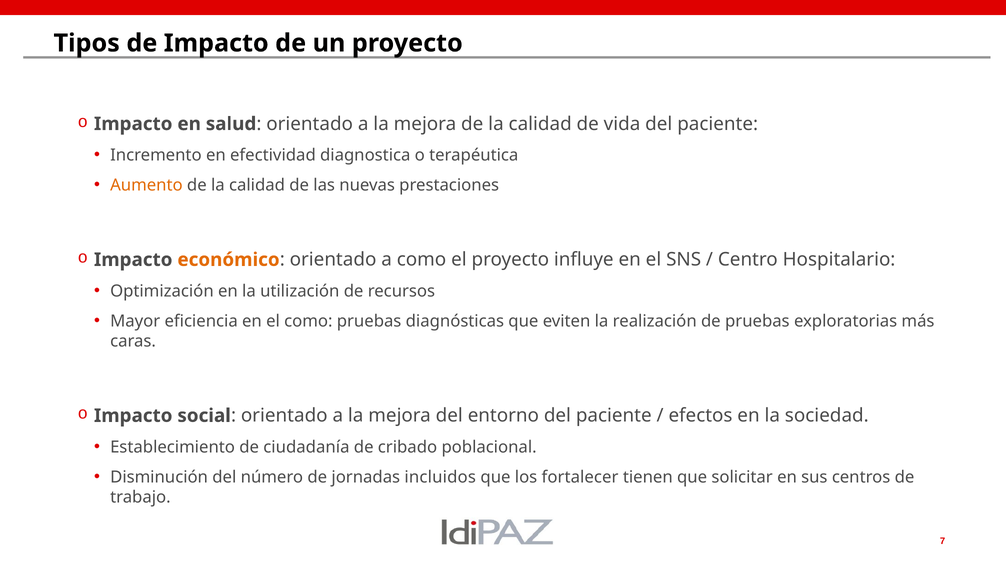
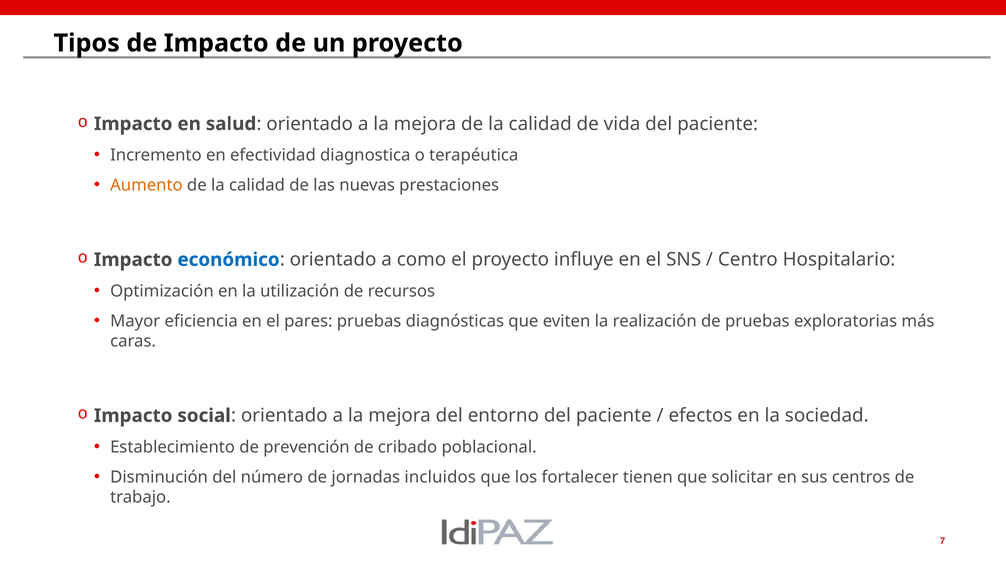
económico colour: orange -> blue (229, 260)
el como: como -> pares (308, 321)
ciudadanía: ciudadanía -> prevención (306, 447)
